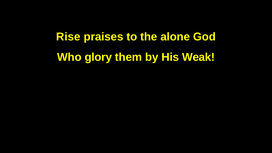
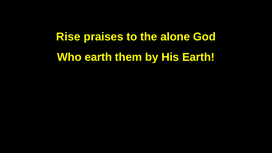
Who glory: glory -> earth (98, 57)
His Weak: Weak -> Earth (198, 57)
